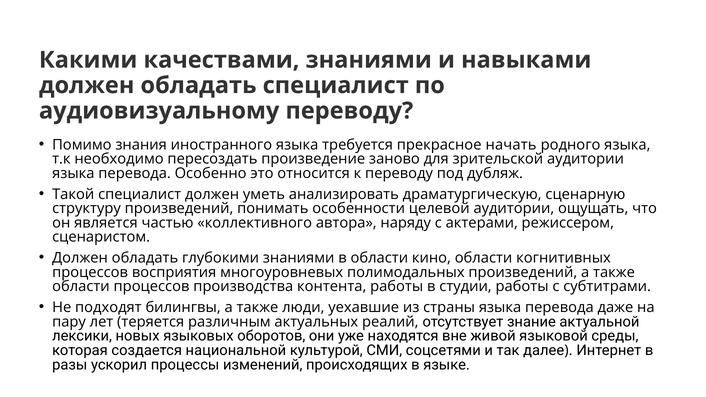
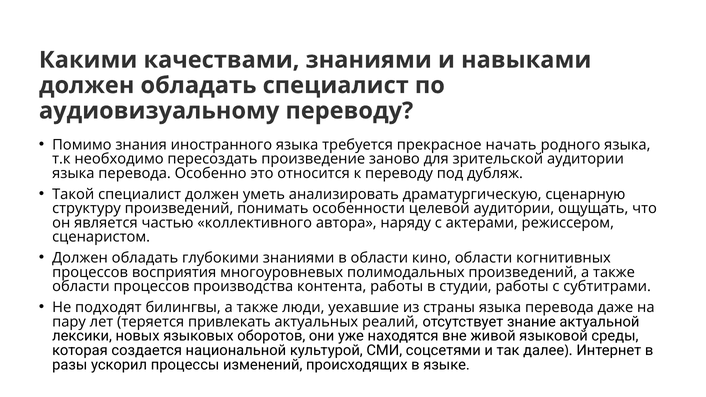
различным: различным -> привлекать (229, 322)
